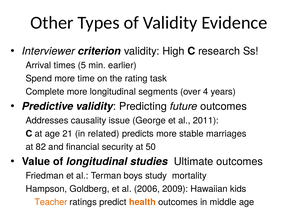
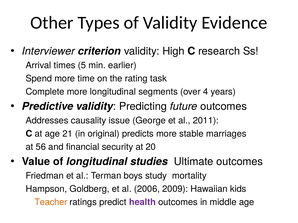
related: related -> original (104, 134)
82: 82 -> 56 (41, 147)
50: 50 -> 20 (151, 147)
health colour: orange -> purple (142, 203)
